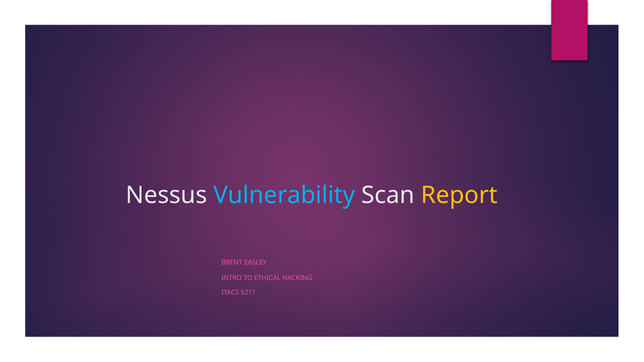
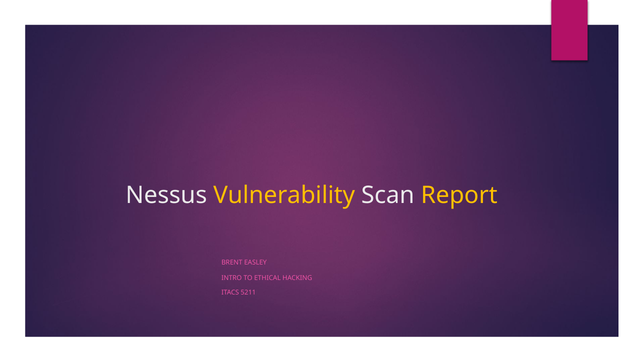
Vulnerability colour: light blue -> yellow (284, 195)
